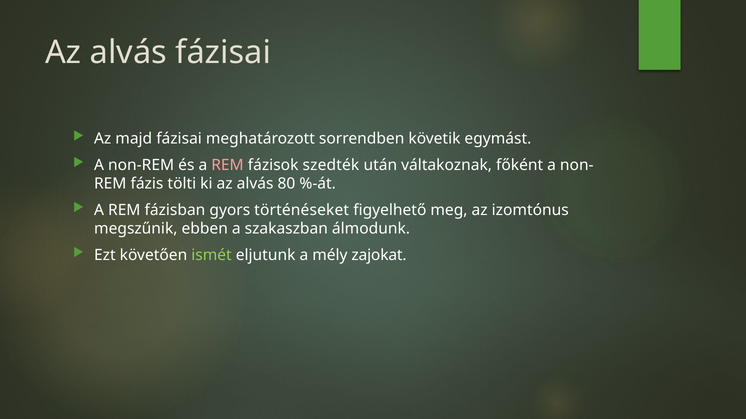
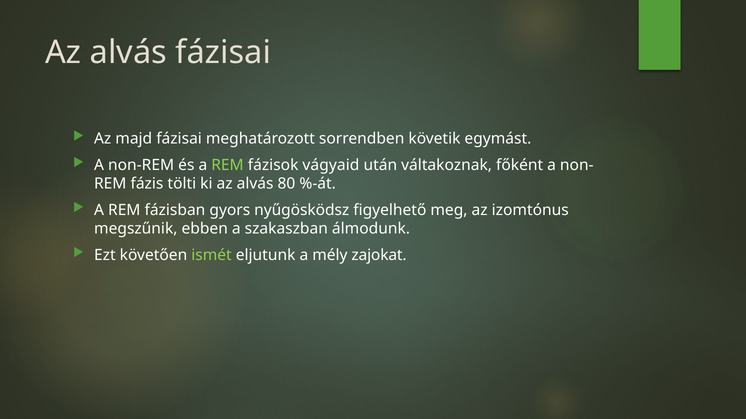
REM colour: pink -> light green (228, 165)
szedték: szedték -> vágyaid (331, 165)
történéseket: történéseket -> nyűgösködsz (302, 210)
